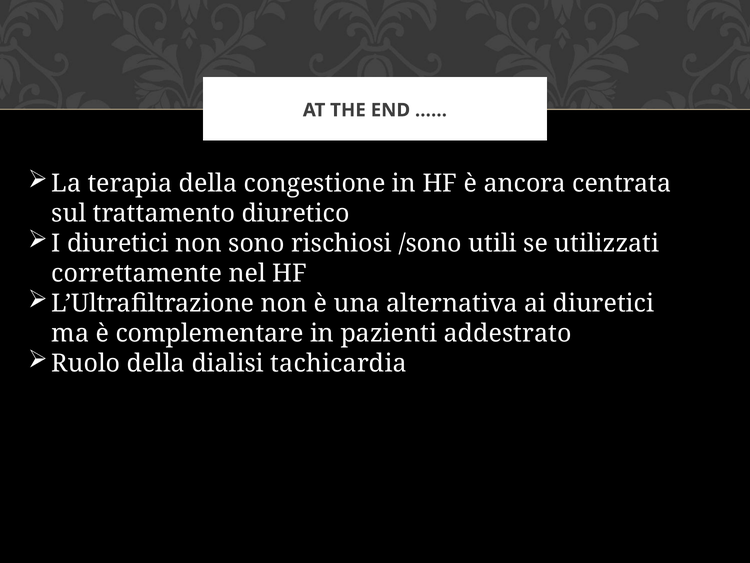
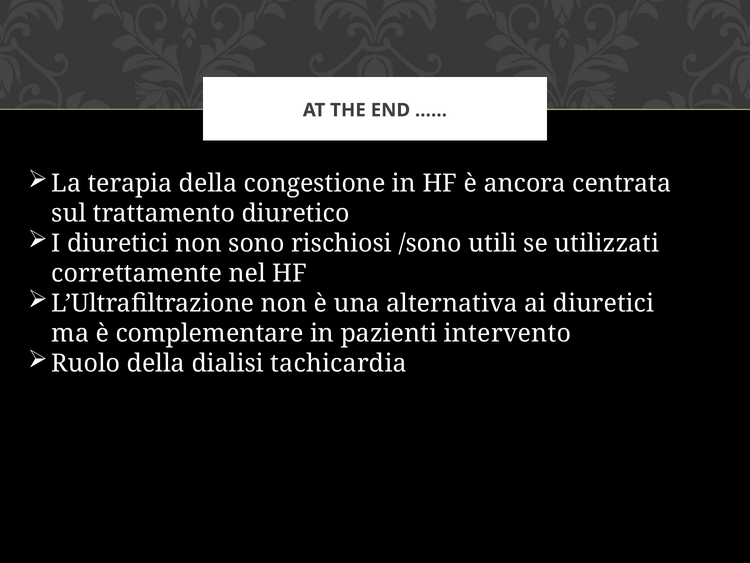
addestrato: addestrato -> intervento (507, 333)
